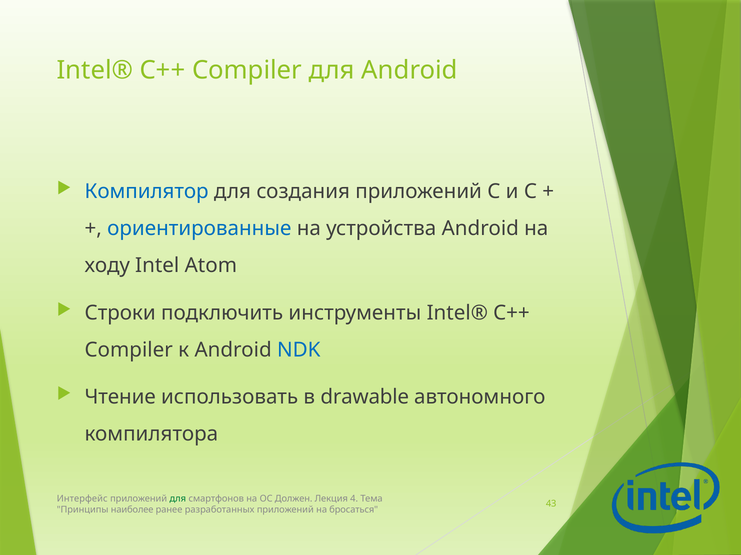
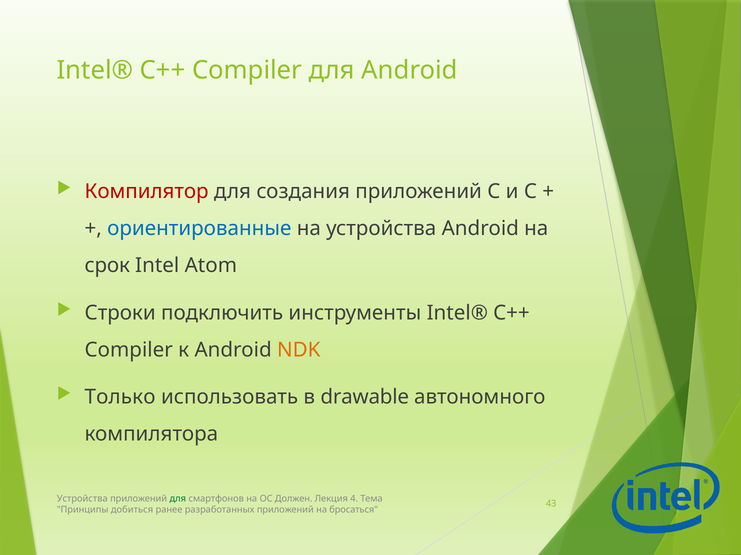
Компилятор colour: blue -> red (147, 192)
ходу: ходу -> срок (107, 266)
NDK colour: blue -> orange (299, 350)
Чтение: Чтение -> Только (120, 398)
Интерфейс: Интерфейс -> Устройства (82, 499)
наиболее: наиболее -> добиться (132, 511)
